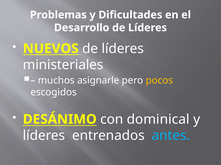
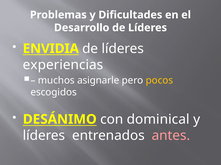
NUEVOS: NUEVOS -> ENVIDIA (51, 49)
ministeriales: ministeriales -> experiencias (63, 65)
antes colour: light blue -> pink (171, 136)
